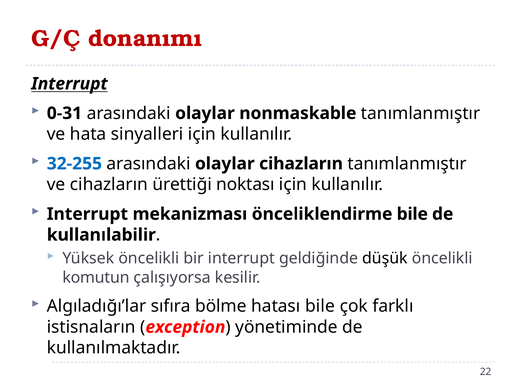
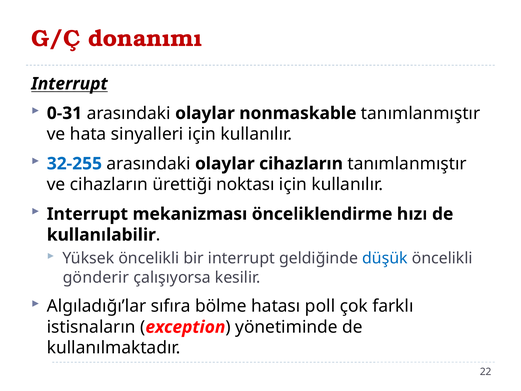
önceliklendirme bile: bile -> hızı (412, 214)
düşük colour: black -> blue (385, 258)
komutun: komutun -> gönderir (96, 277)
hatası bile: bile -> poll (320, 306)
